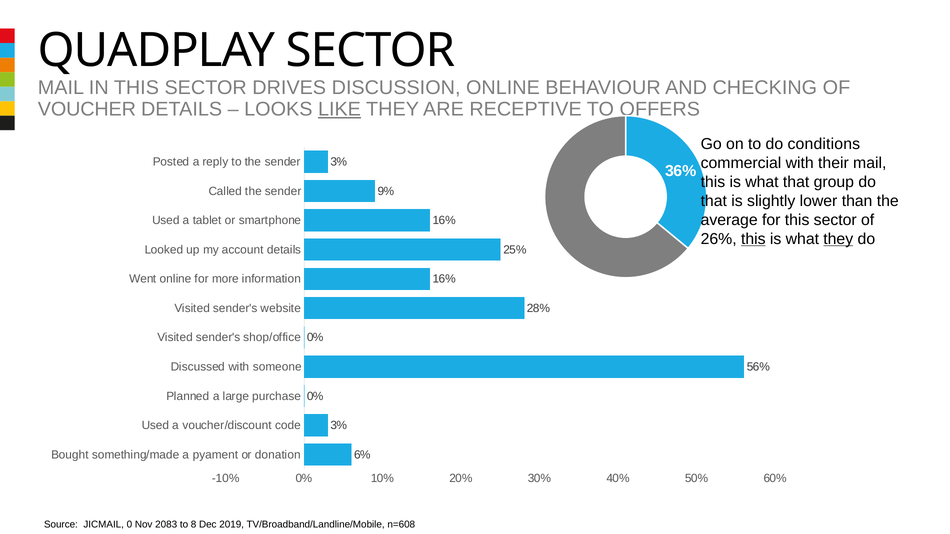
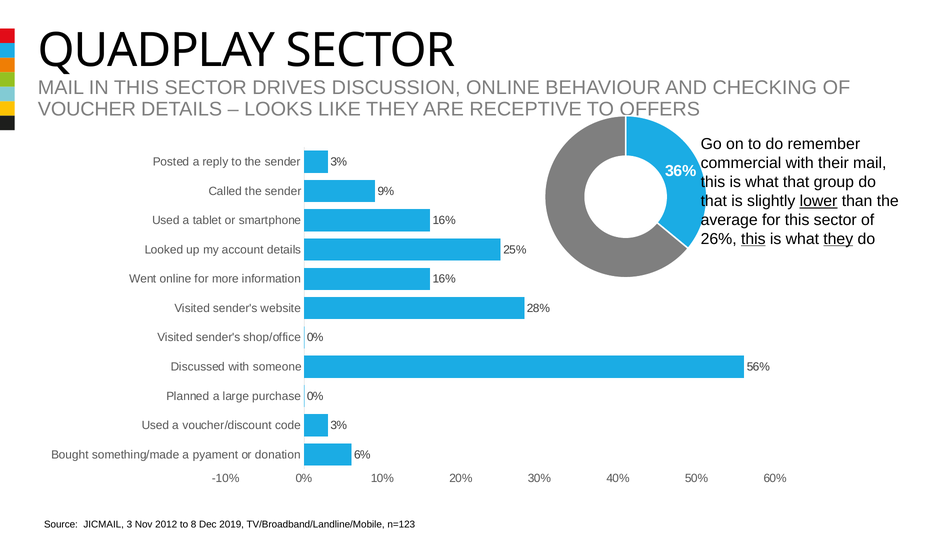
LIKE underline: present -> none (339, 109)
conditions: conditions -> remember (824, 144)
lower underline: none -> present (819, 201)
0: 0 -> 3 (129, 525)
2083: 2083 -> 2012 (166, 525)
n=608: n=608 -> n=123 (401, 525)
